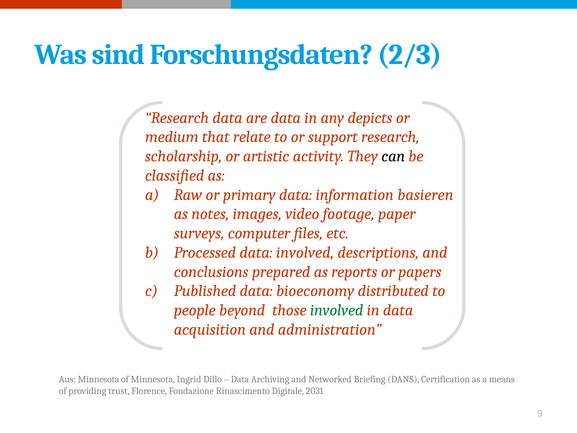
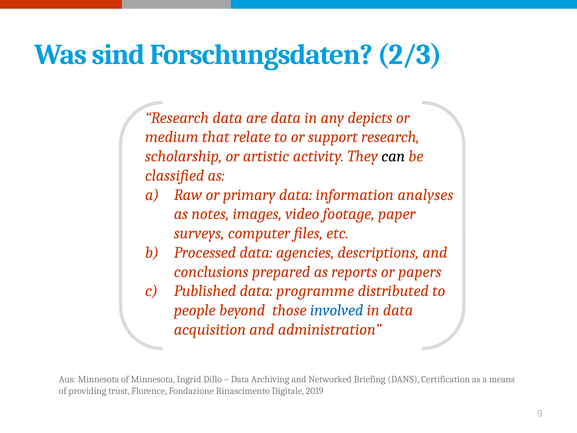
basieren: basieren -> analyses (425, 195)
data involved: involved -> agencies (305, 252)
bioeconomy: bioeconomy -> programme (315, 291)
involved colour: green -> blue (337, 310)
2031: 2031 -> 2019 (315, 391)
